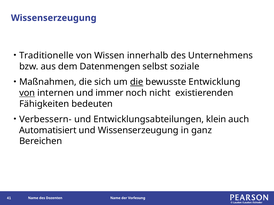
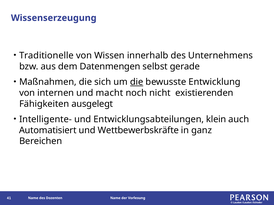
soziale: soziale -> gerade (185, 67)
von underline: present -> none (27, 93)
immer: immer -> macht (109, 93)
bedeuten: bedeuten -> ausgelegt (92, 104)
Verbessern-: Verbessern- -> Intelligente- (45, 120)
und Wissenserzeugung: Wissenserzeugung -> Wettbewerbskräfte (138, 131)
